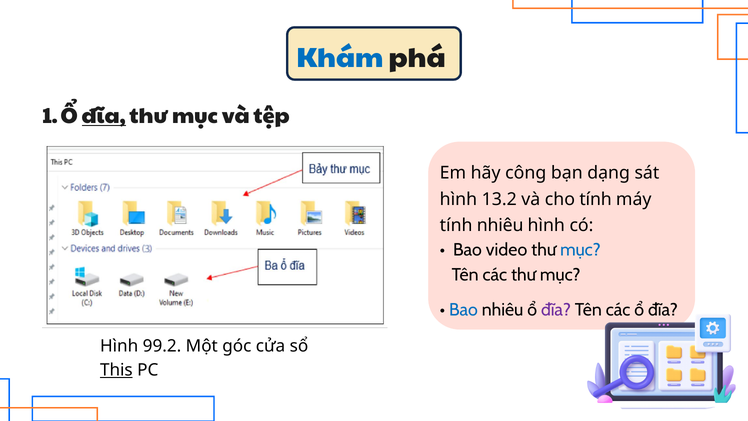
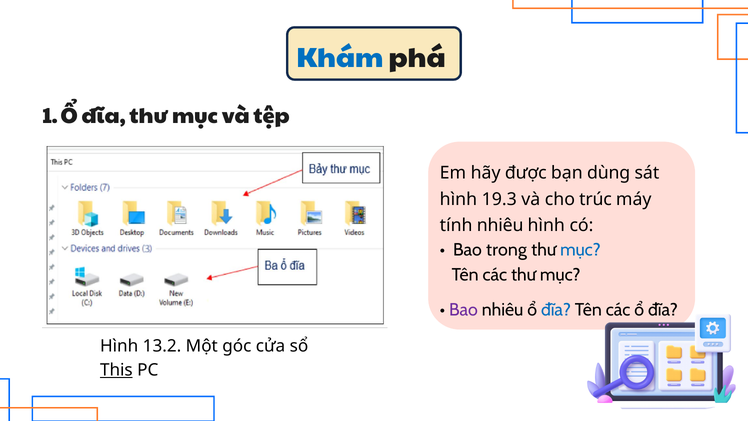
đĩa underline: present -> none (104, 116)
công: công -> được (526, 173)
dạng: dạng -> dùng (609, 173)
13.2: 13.2 -> 19.3 (499, 199)
cho tính: tính -> trúc (596, 199)
video: video -> trong (506, 250)
Bao colour: blue -> purple (463, 310)
đĩa colour: purple -> blue (556, 310)
99.2: 99.2 -> 13.2 (162, 346)
